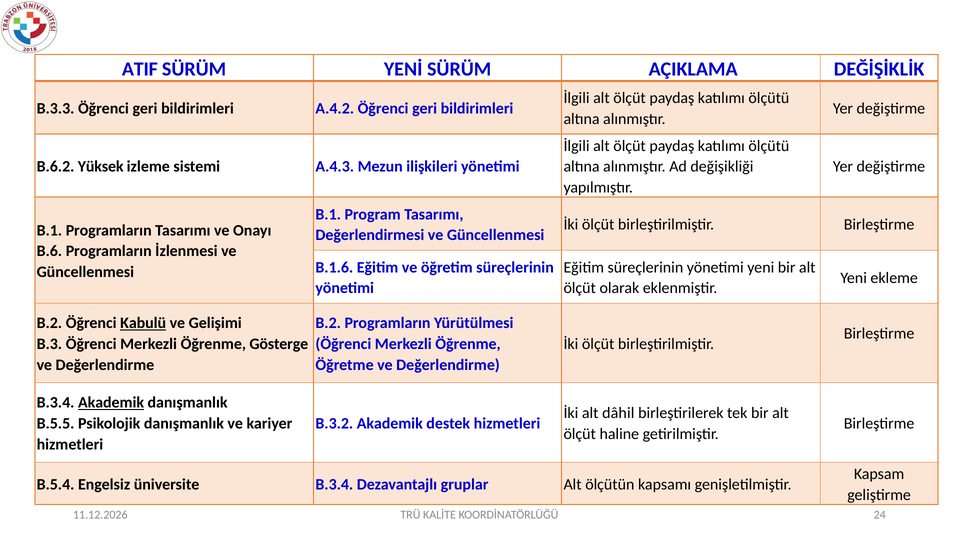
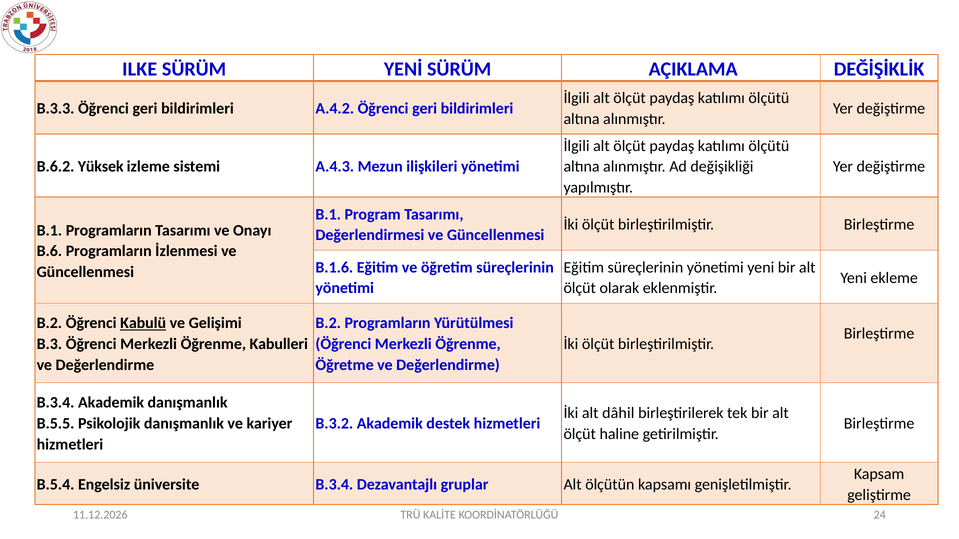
ATIF: ATIF -> ILKE (140, 69)
Gösterge: Gösterge -> Kabulleri (279, 344)
Akademik underline: present -> none (111, 403)
